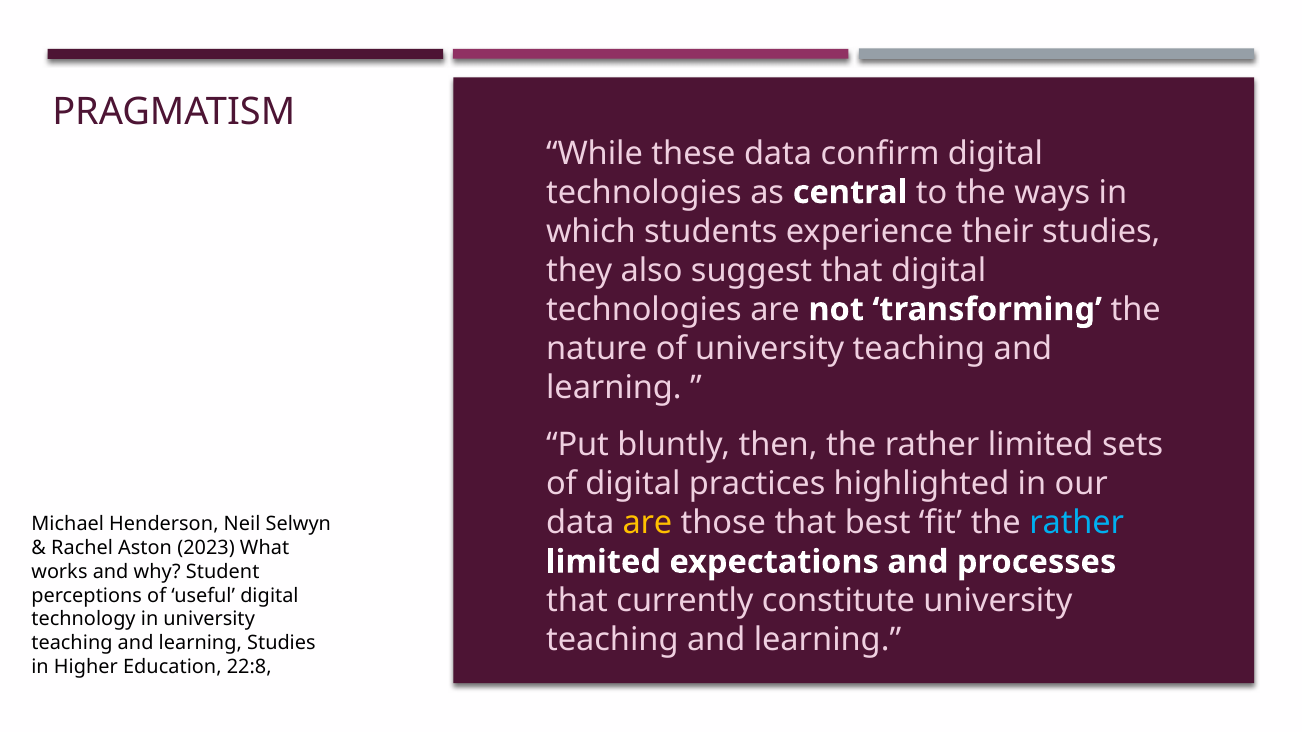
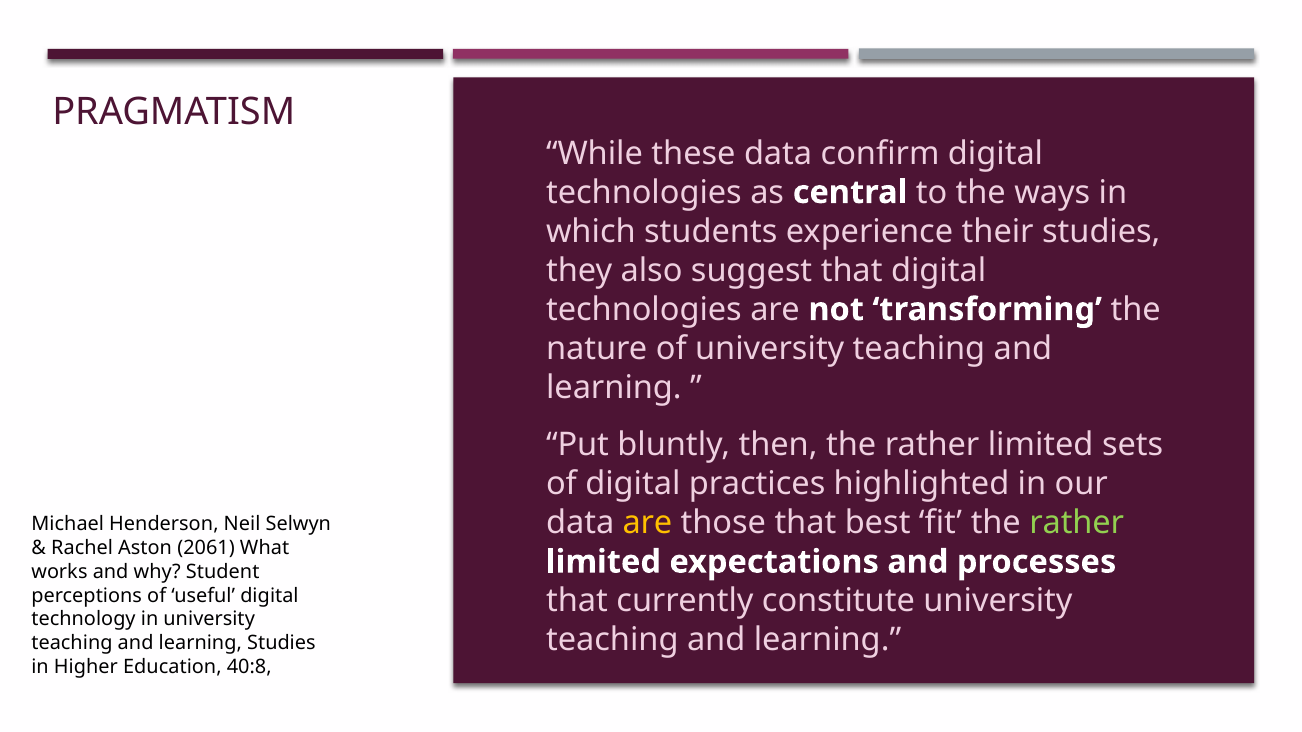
rather colour: light blue -> light green (1077, 523)
2023: 2023 -> 2061 (206, 548)
22:8: 22:8 -> 40:8 (249, 667)
